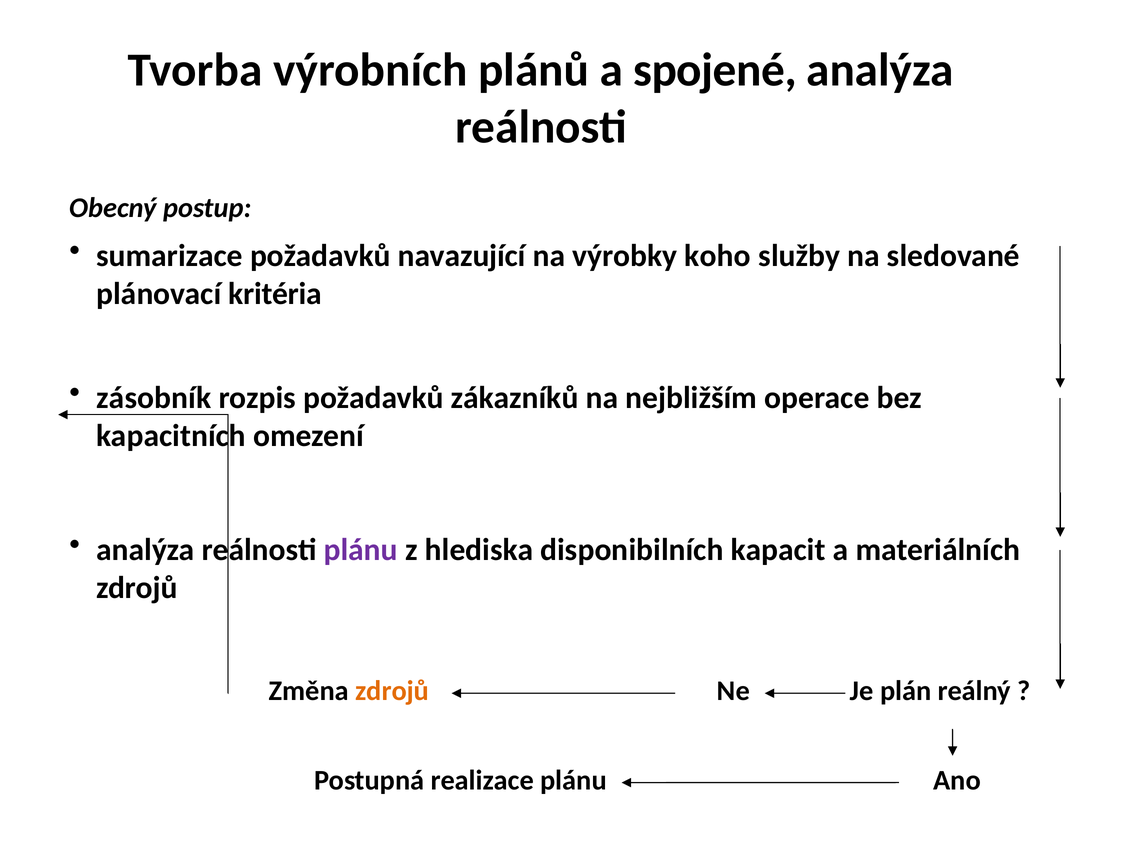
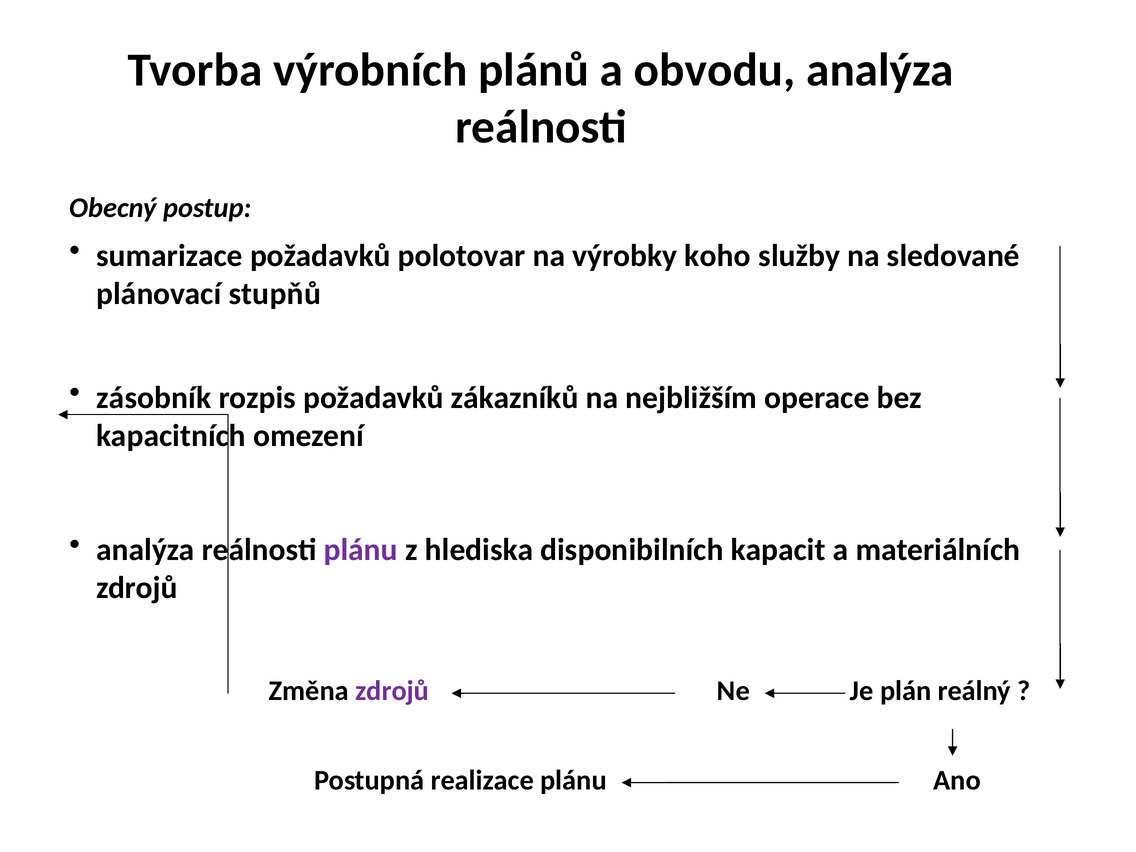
spojené: spojené -> obvodu (715, 70)
navazující: navazující -> polotovar (462, 256)
kritéria: kritéria -> stupňů (275, 294)
zdrojů colour: orange -> purple (392, 691)
